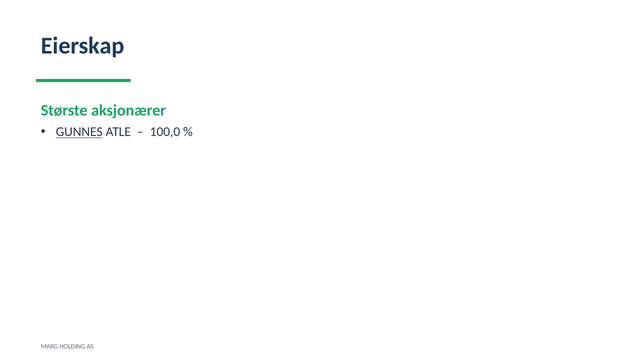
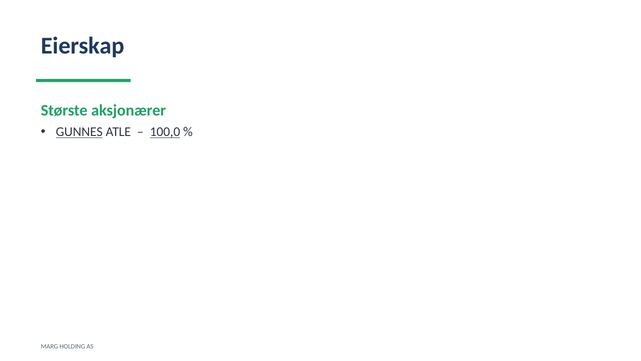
100,0 underline: none -> present (165, 132)
